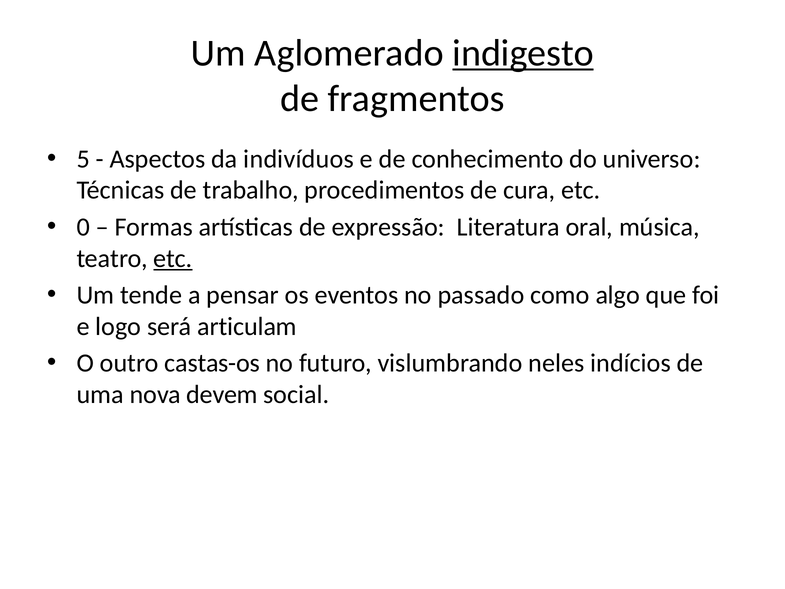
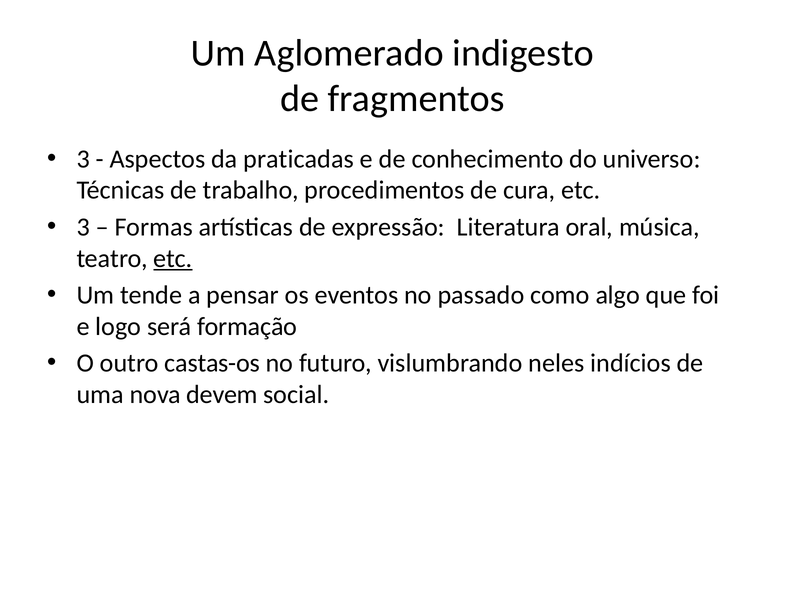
indigesto underline: present -> none (523, 53)
5: 5 -> 3 (83, 159)
indivíduos: indivíduos -> praticadas (299, 159)
0: 0 -> 3 (83, 227)
articulam: articulam -> formação (247, 326)
